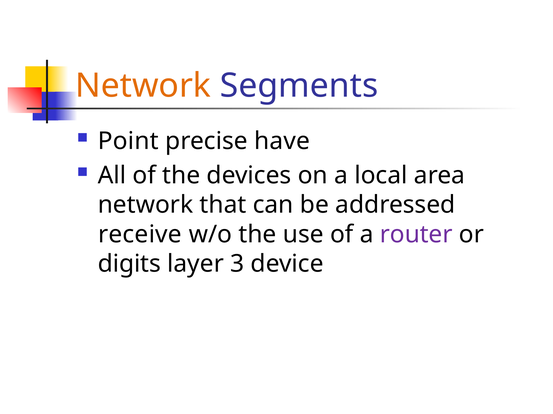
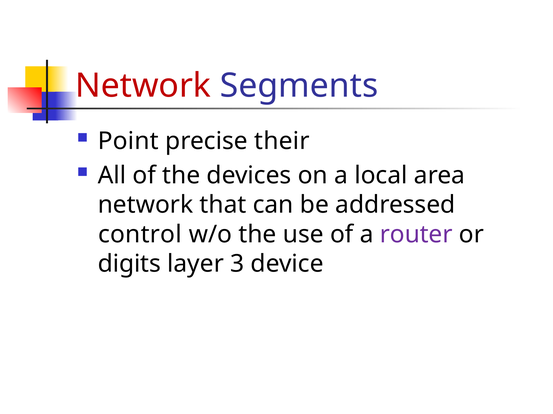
Network colour: orange -> red (143, 86)
have: have -> their (282, 141)
receive: receive -> control (140, 235)
